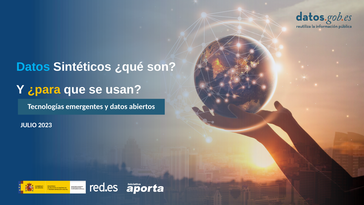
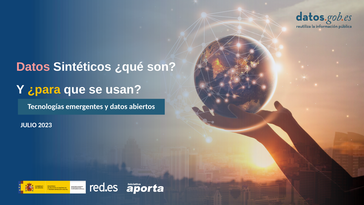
Datos colour: light blue -> pink (33, 67)
